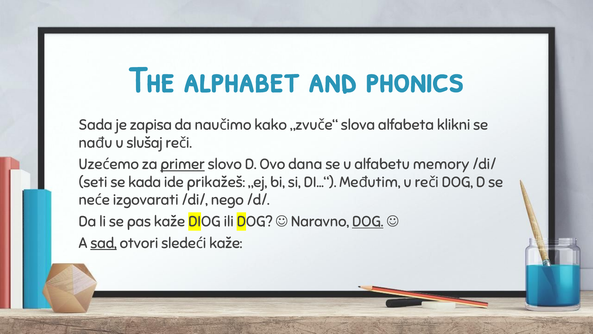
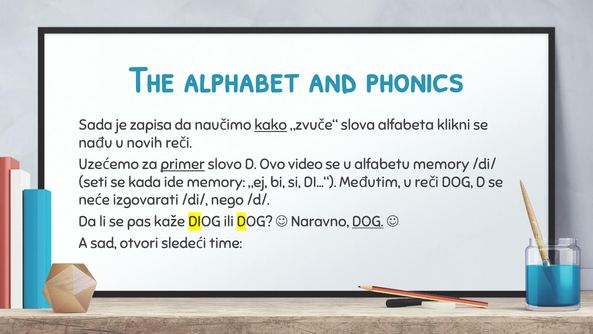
kako underline: none -> present (271, 125)
slušaj: slušaj -> novih (144, 143)
dana: dana -> video (305, 164)
ide prikažeš: prikažeš -> memory (216, 182)
sad underline: present -> none (104, 243)
kaže: kaže -> time (226, 243)
